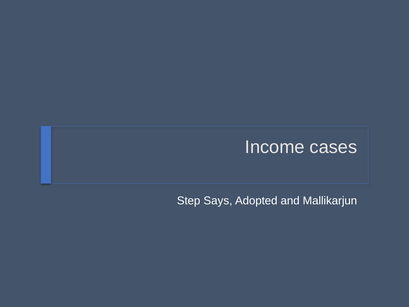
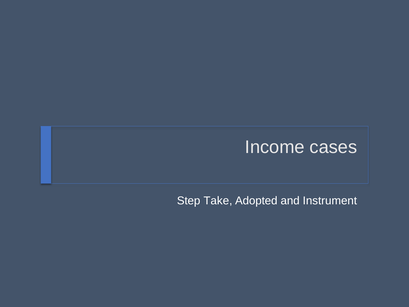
Says: Says -> Take (218, 200)
Mallikarjun: Mallikarjun -> Instrument (330, 200)
